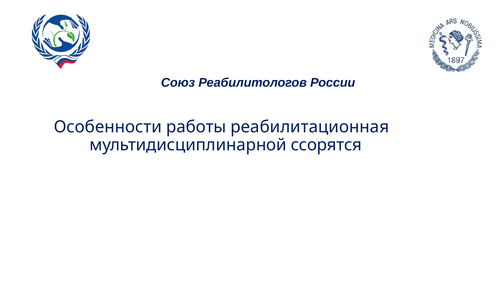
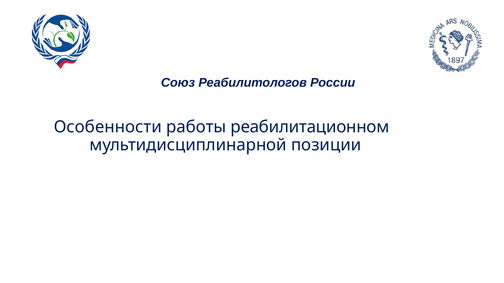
реабилитационная: реабилитационная -> реабилитационном (310, 127)
ссорятся: ссорятся -> позиции (326, 145)
